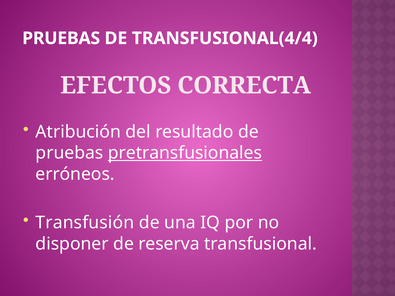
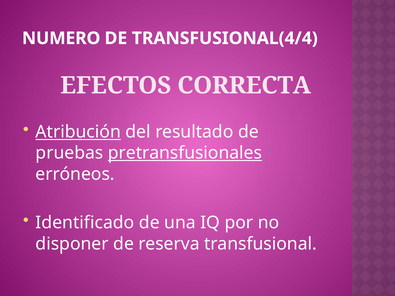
PRUEBAS: PRUEBAS -> NUMERO (61, 38)
Atribución underline: none -> present (78, 132)
Transfusión: Transfusión -> Identificado (85, 223)
